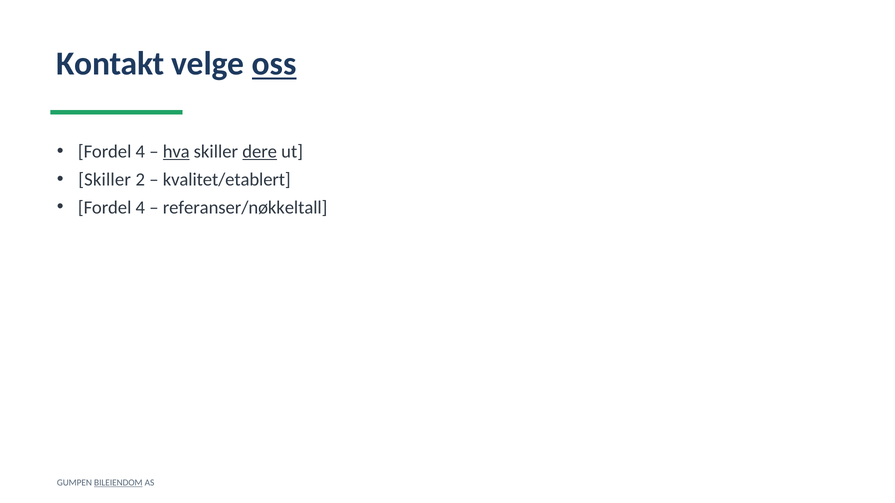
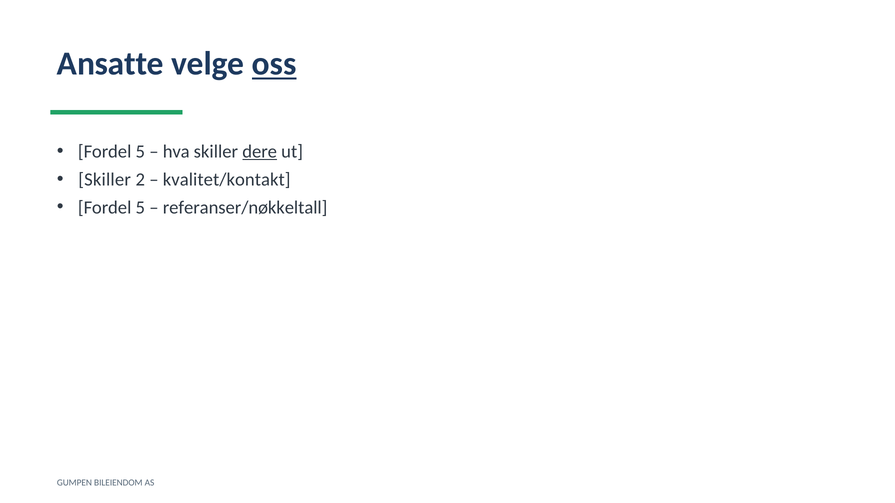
Kontakt: Kontakt -> Ansatte (110, 64)
4: 4 -> 5 (140, 152)
hva underline: present -> none (176, 152)
kvalitet/etablert: kvalitet/etablert -> kvalitet/kontakt (227, 180)
4: 4 -> 5 (140, 208)
BILEIENDOM underline: present -> none (118, 483)
